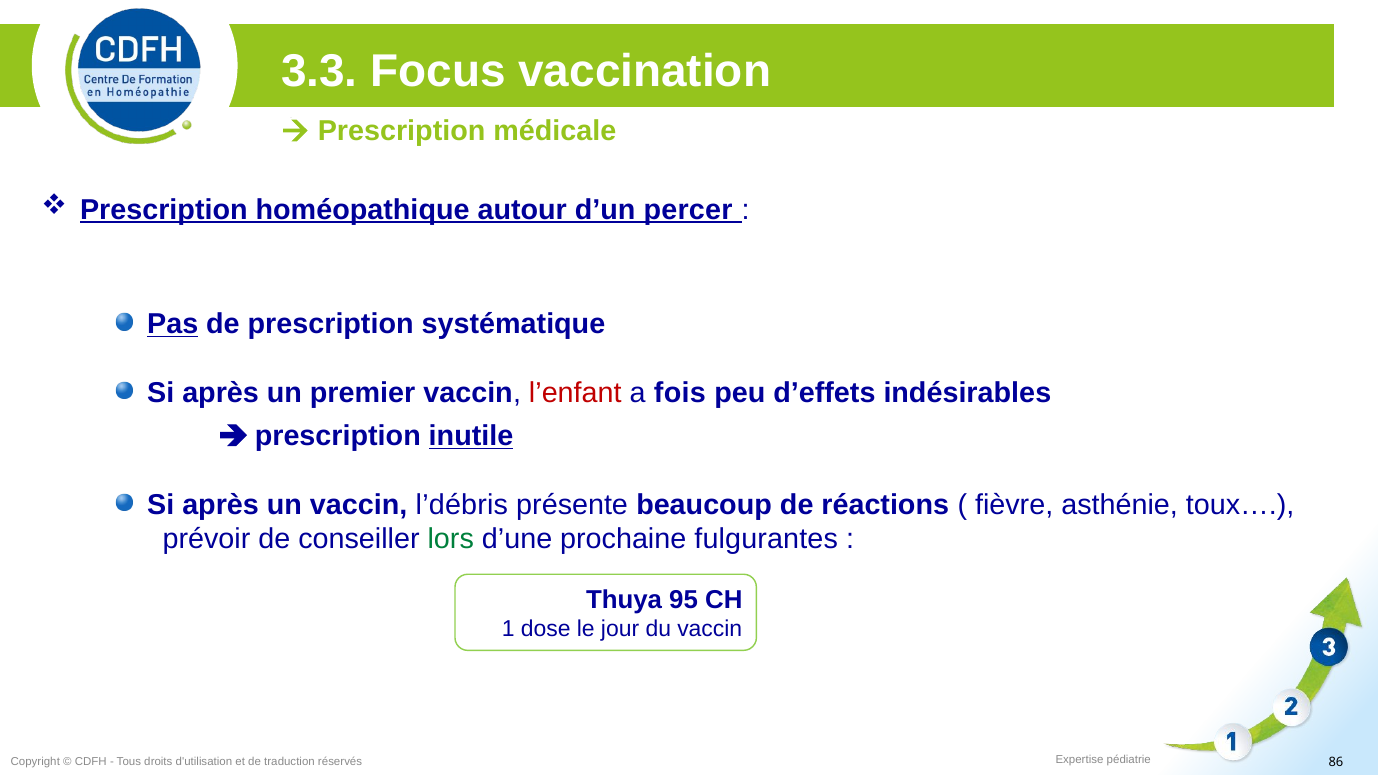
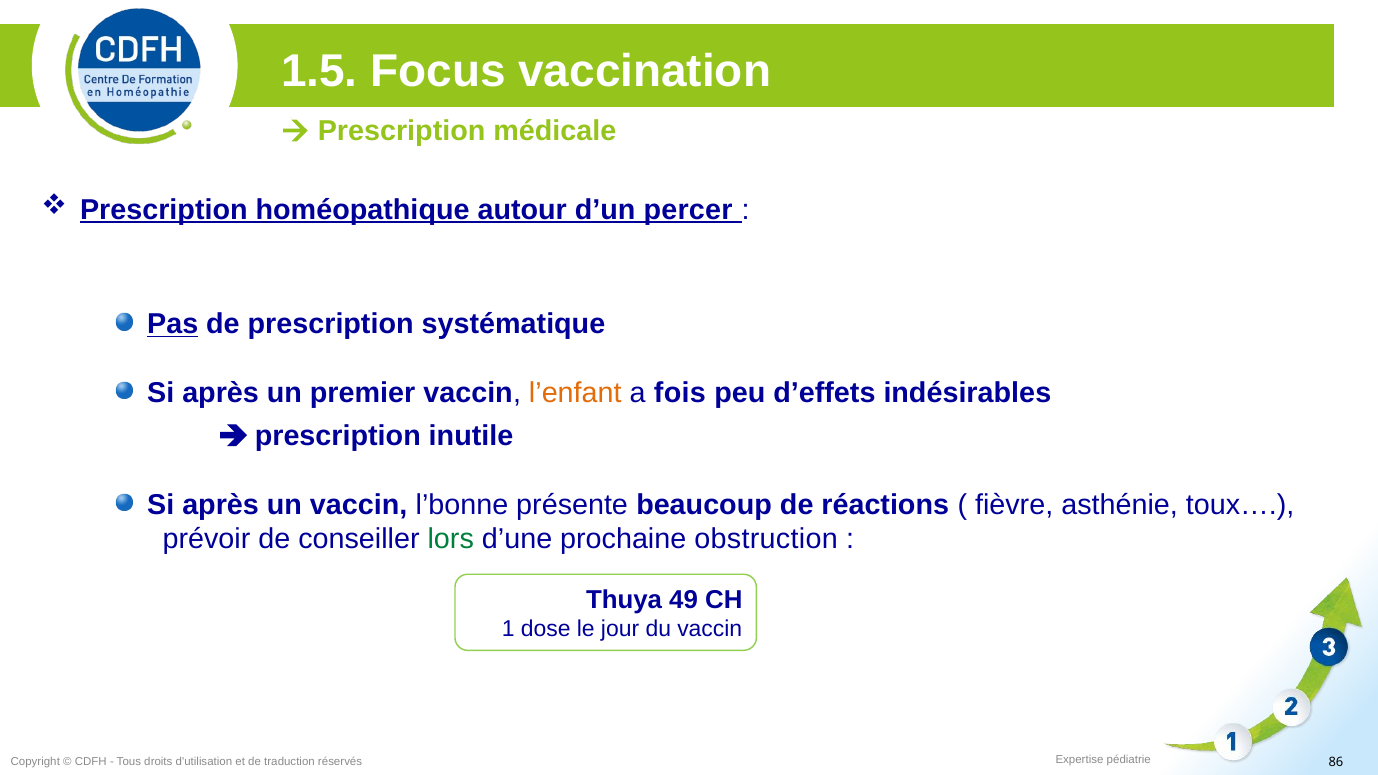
3.3: 3.3 -> 1.5 (319, 71)
l’enfant colour: red -> orange (575, 393)
inutile underline: present -> none (471, 436)
l’débris: l’débris -> l’bonne (462, 505)
fulgurantes: fulgurantes -> obstruction (766, 540)
95: 95 -> 49 (684, 600)
